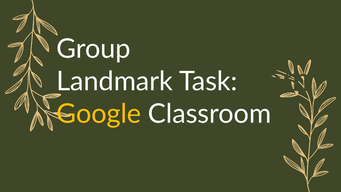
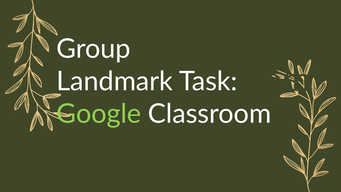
Google colour: yellow -> light green (99, 114)
